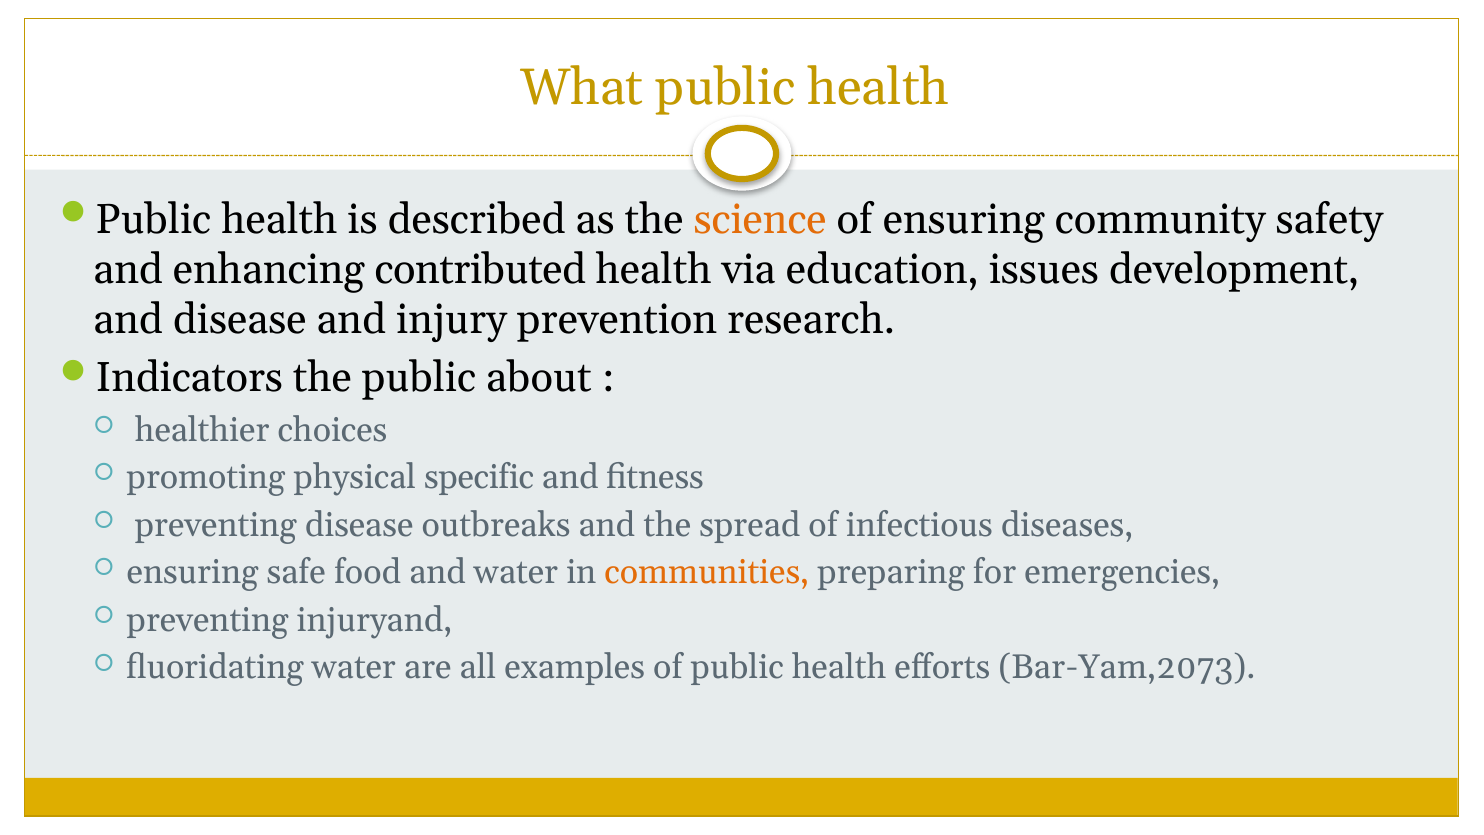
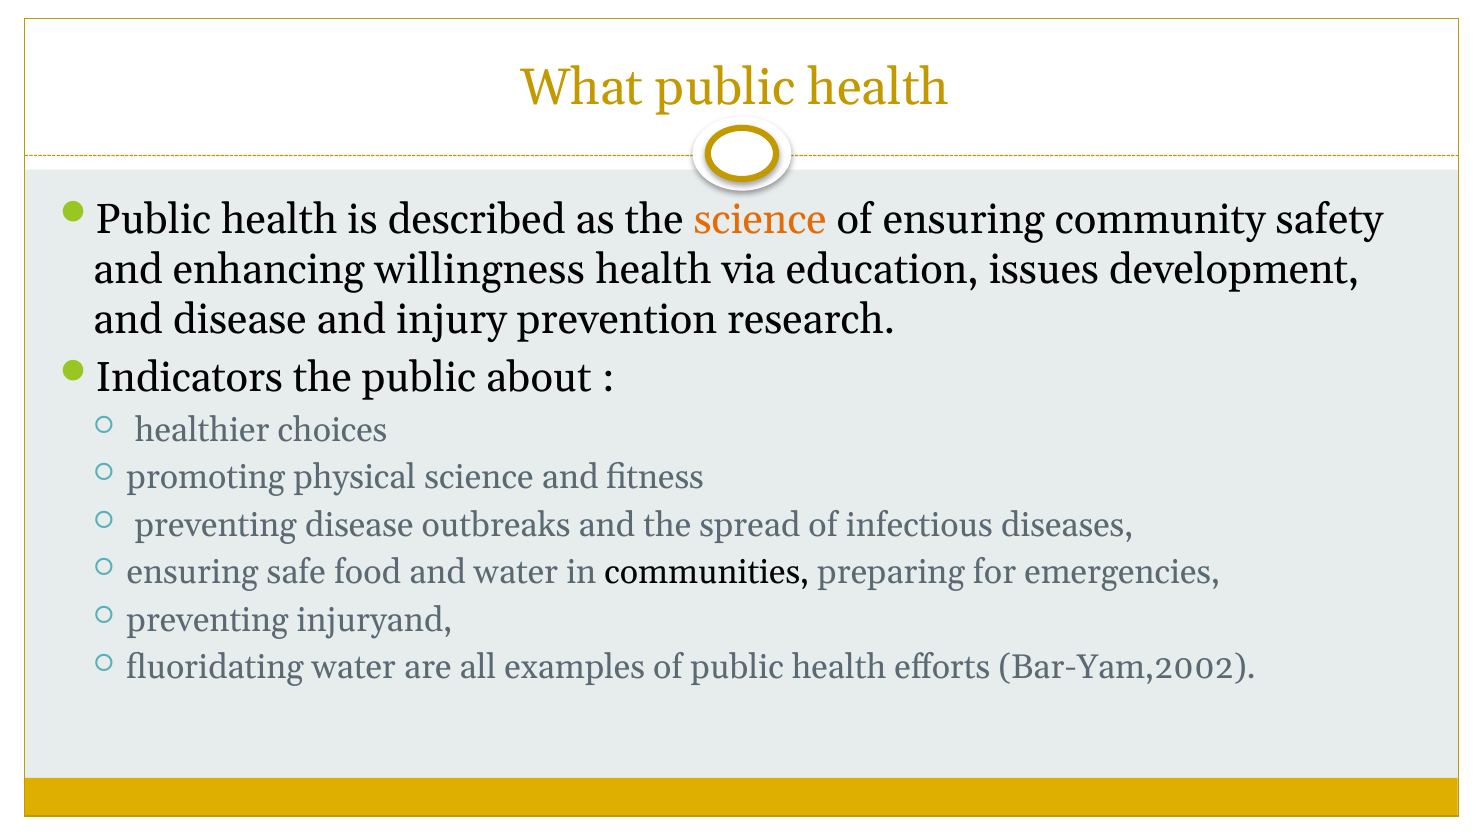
contributed: contributed -> willingness (480, 269)
physical specific: specific -> science (479, 477)
communities colour: orange -> black (707, 572)
Bar-Yam,2073: Bar-Yam,2073 -> Bar-Yam,2002 (1127, 667)
